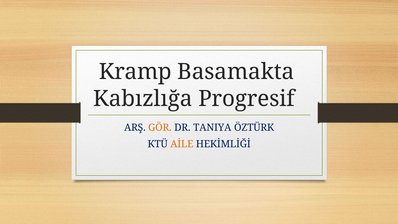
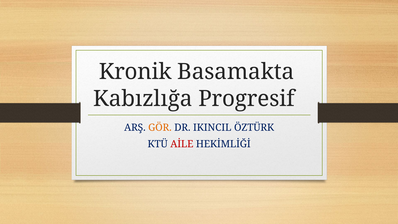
Kramp: Kramp -> Kronik (135, 72)
TANIYA: TANIYA -> IKINCIL (212, 128)
AİLE colour: orange -> red (182, 144)
